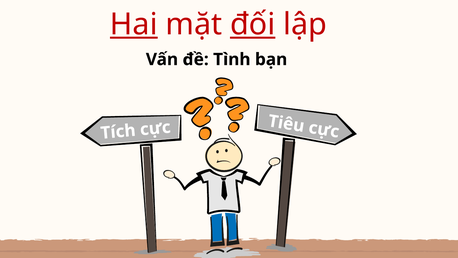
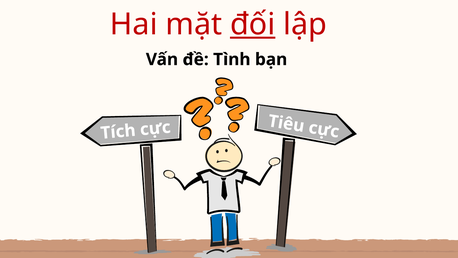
Hai underline: present -> none (134, 24)
